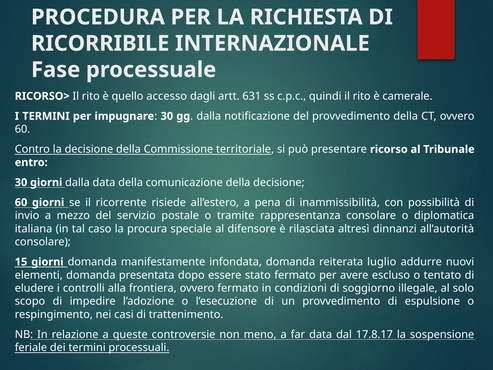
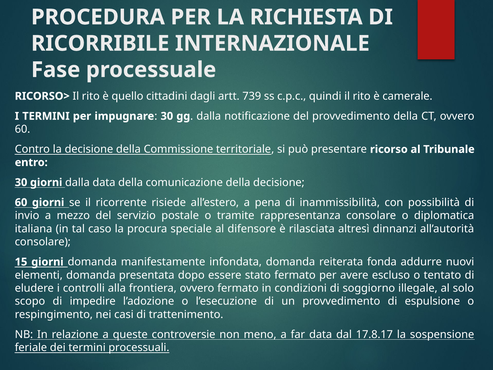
accesso: accesso -> cittadini (167, 96)
631: 631 -> 739 (252, 96)
luglio: luglio -> fonda (382, 262)
